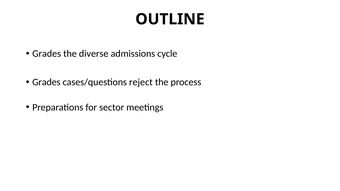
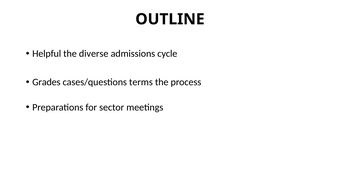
Grades: Grades -> Helpful (47, 54)
reject: reject -> terms (141, 82)
